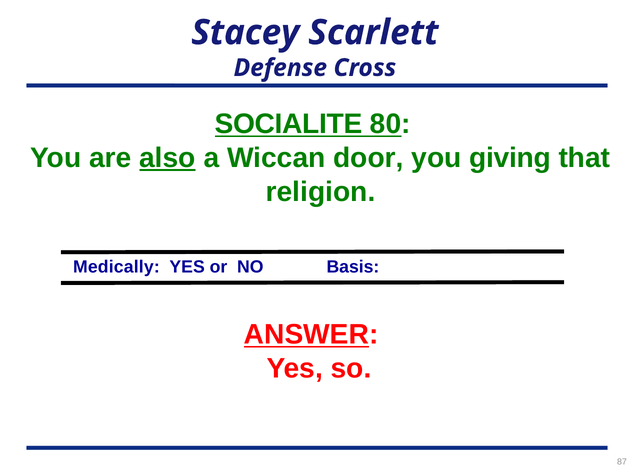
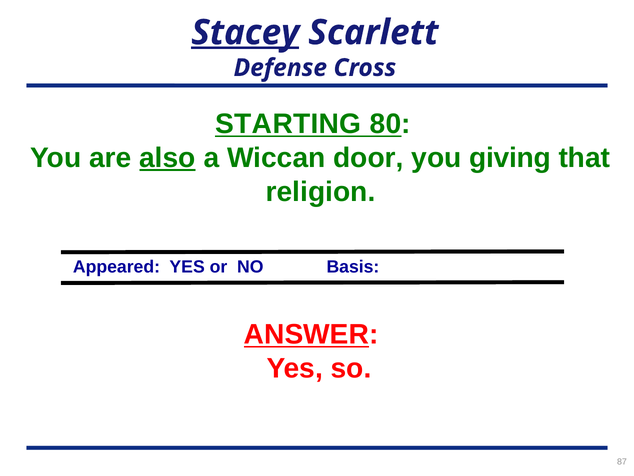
Stacey underline: none -> present (245, 33)
SOCIALITE: SOCIALITE -> STARTING (288, 124)
Medically: Medically -> Appeared (116, 267)
